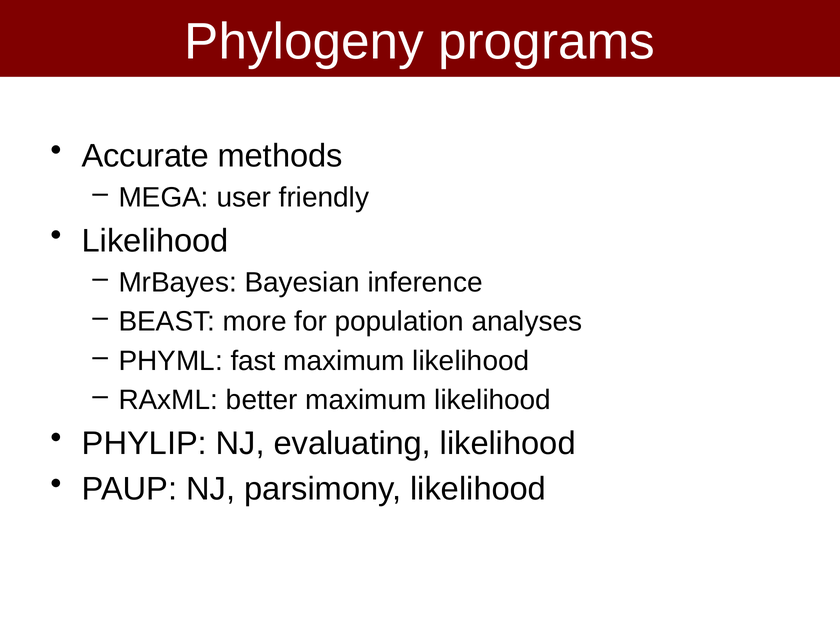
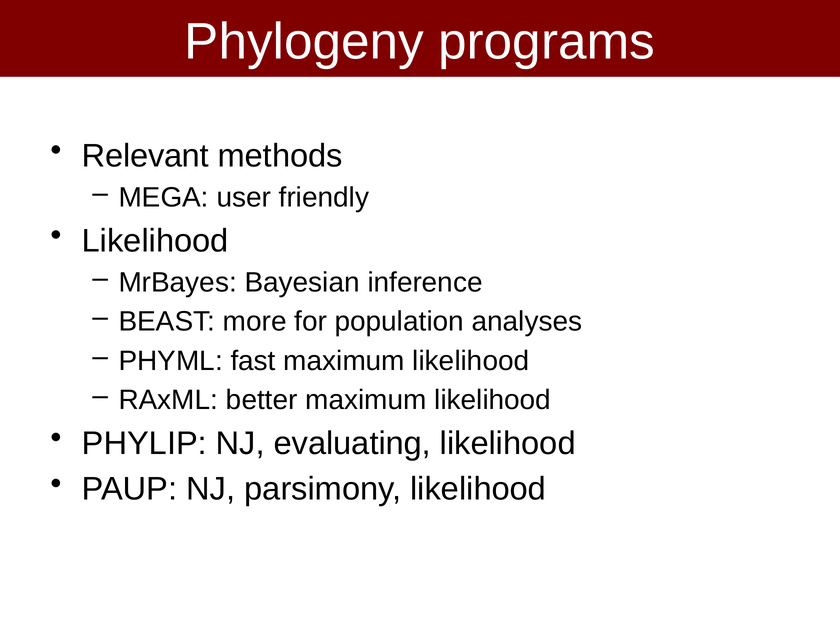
Accurate: Accurate -> Relevant (145, 156)
